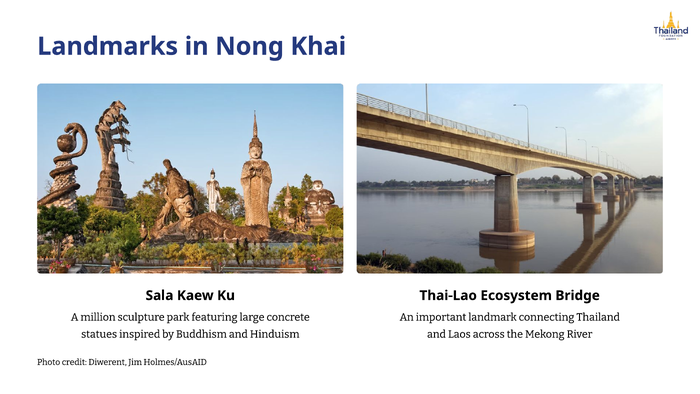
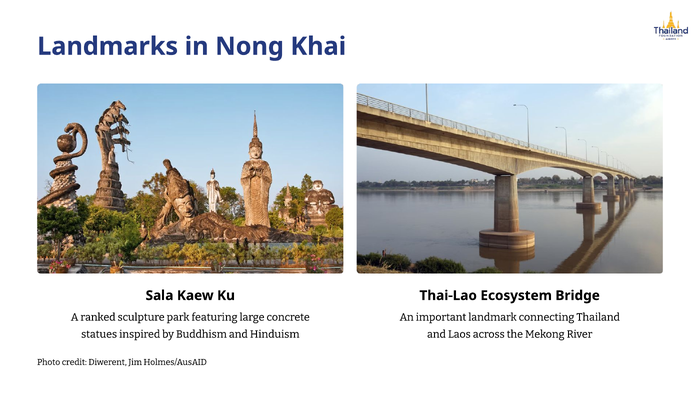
million: million -> ranked (98, 317)
